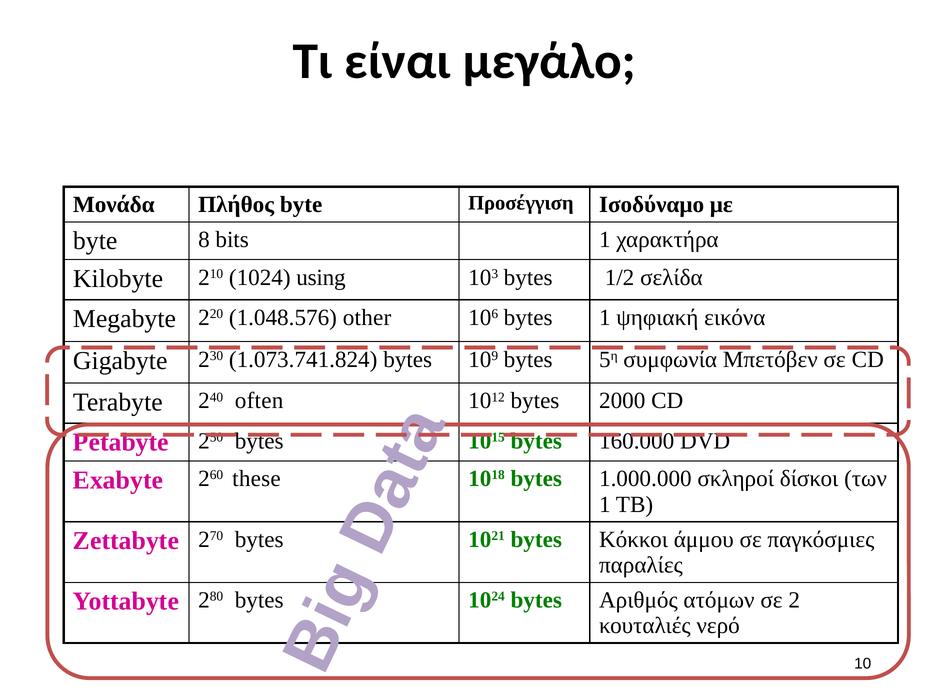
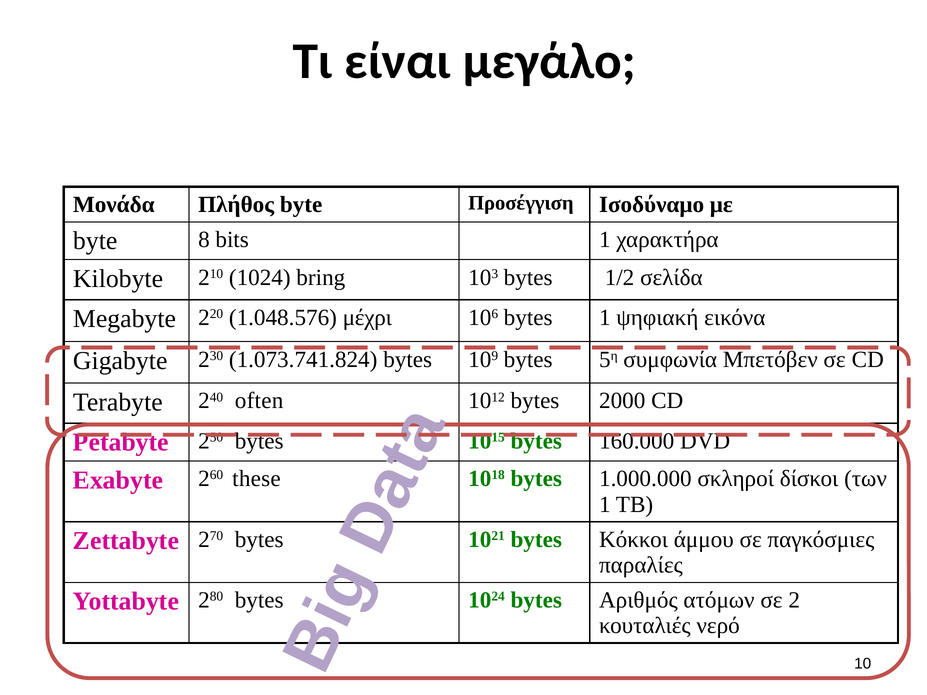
using: using -> bring (321, 277)
other: other -> μέχρι (367, 318)
